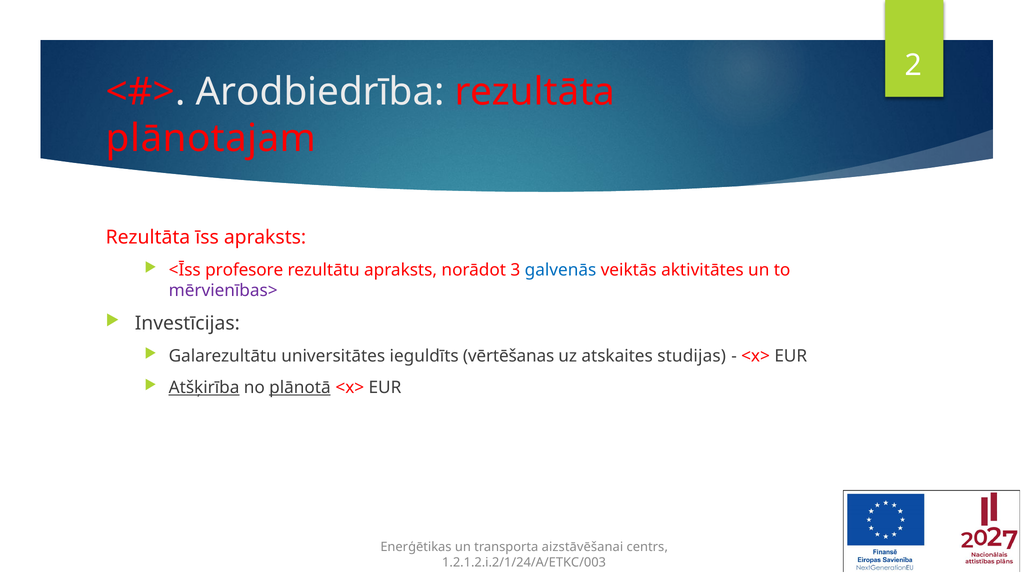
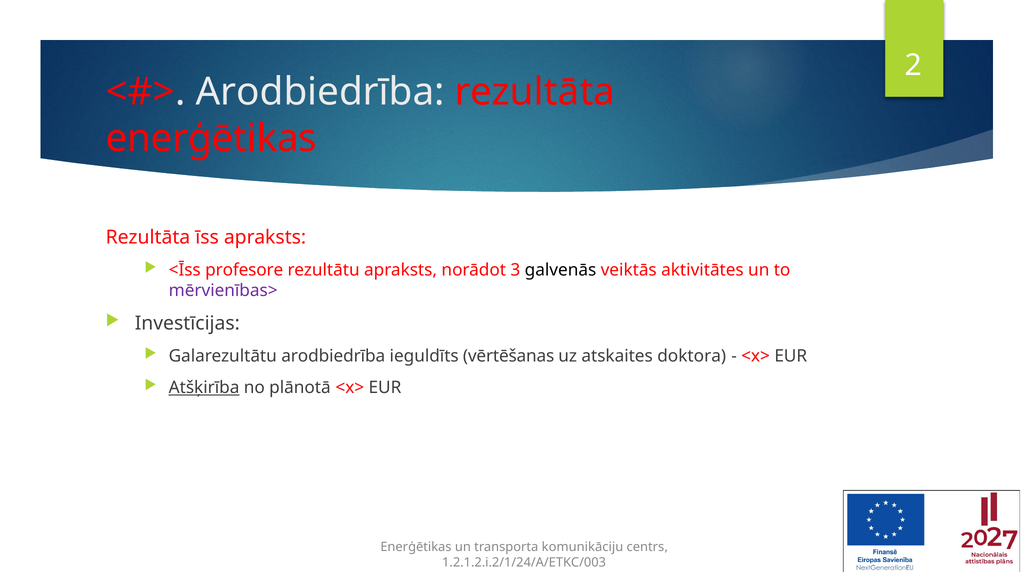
plānotajam: plānotajam -> enerģētikas (211, 139)
galvenās colour: blue -> black (561, 270)
Galarezultātu universitātes: universitātes -> arodbiedrība (333, 356)
studijas: studijas -> doktora (692, 356)
plānotā underline: present -> none (300, 388)
aizstāvēšanai: aizstāvēšanai -> komunikāciju (583, 548)
